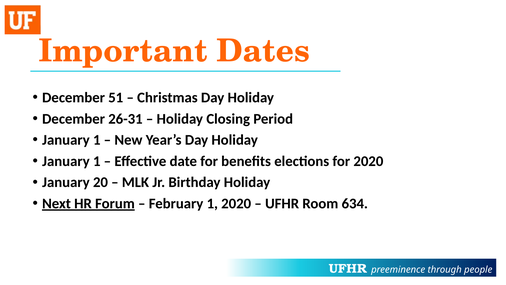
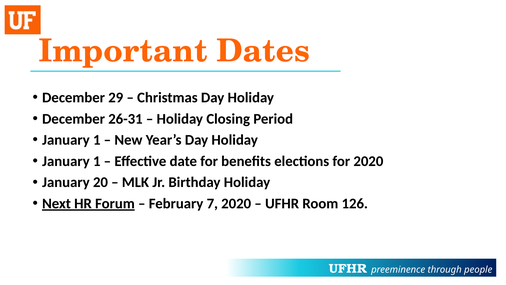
51: 51 -> 29 (116, 97)
February 1: 1 -> 7 (212, 203)
634: 634 -> 126 (355, 203)
